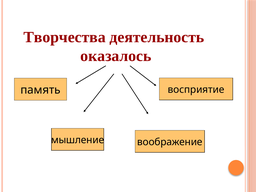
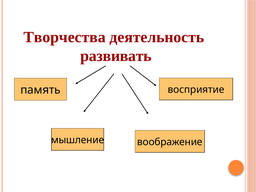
оказалось: оказалось -> развивать (116, 56)
